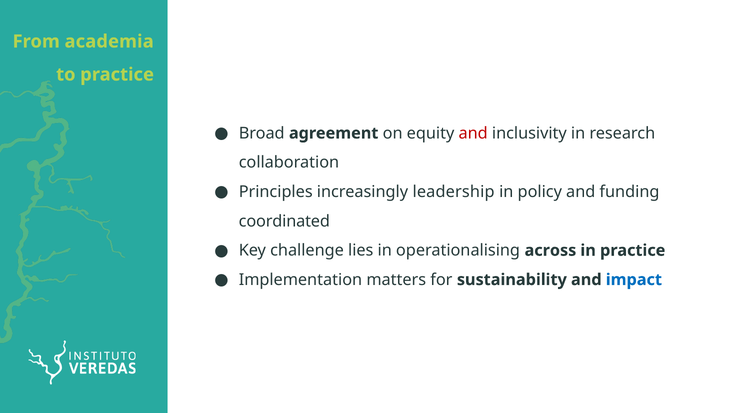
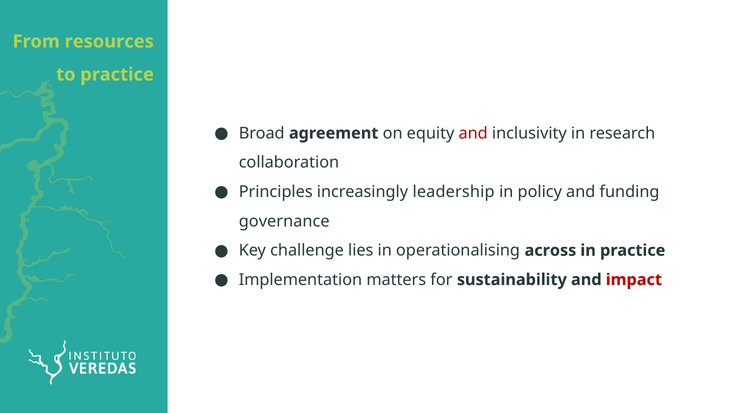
academia: academia -> resources (109, 41)
coordinated: coordinated -> governance (284, 221)
impact colour: blue -> red (634, 280)
